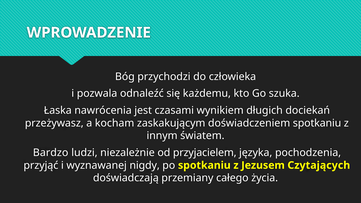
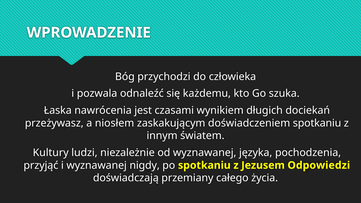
kocham: kocham -> niosłem (115, 123)
Bardzo: Bardzo -> Kultury (51, 153)
od przyjacielem: przyjacielem -> wyznawanej (205, 153)
Czytających: Czytających -> Odpowiedzi (319, 165)
